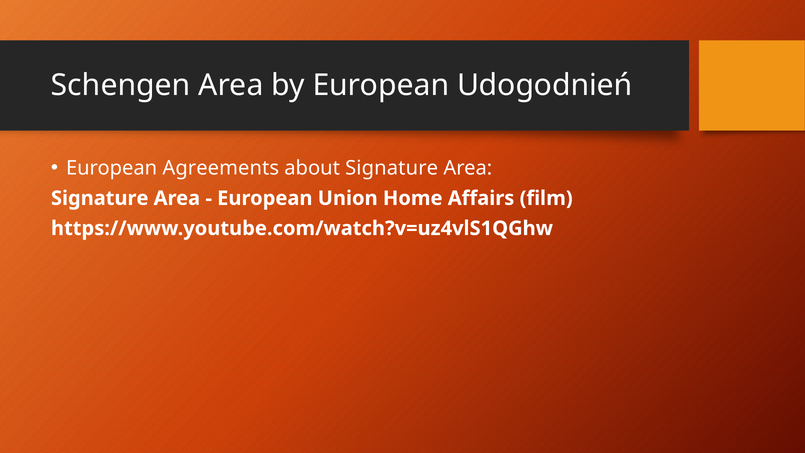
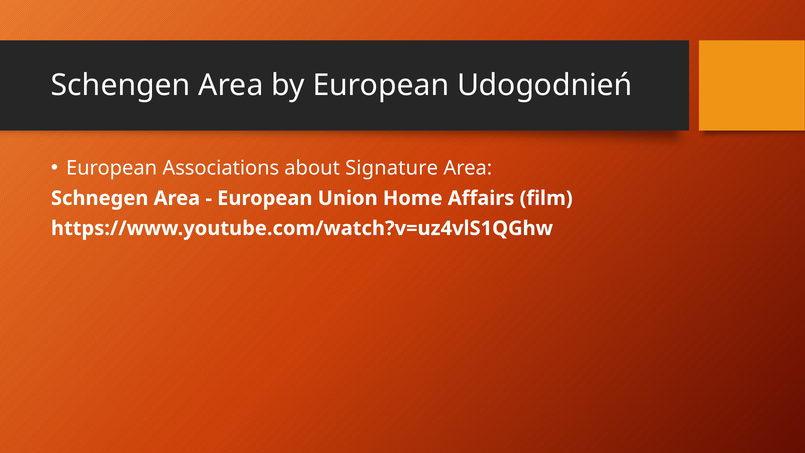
Agreements: Agreements -> Associations (221, 168)
Signature: Signature -> Schnegen (100, 198)
